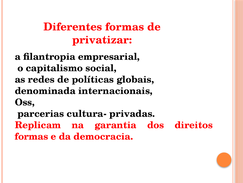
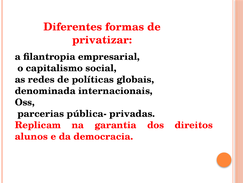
cultura-: cultura- -> pública- (87, 113)
formas: formas -> alunos (31, 136)
